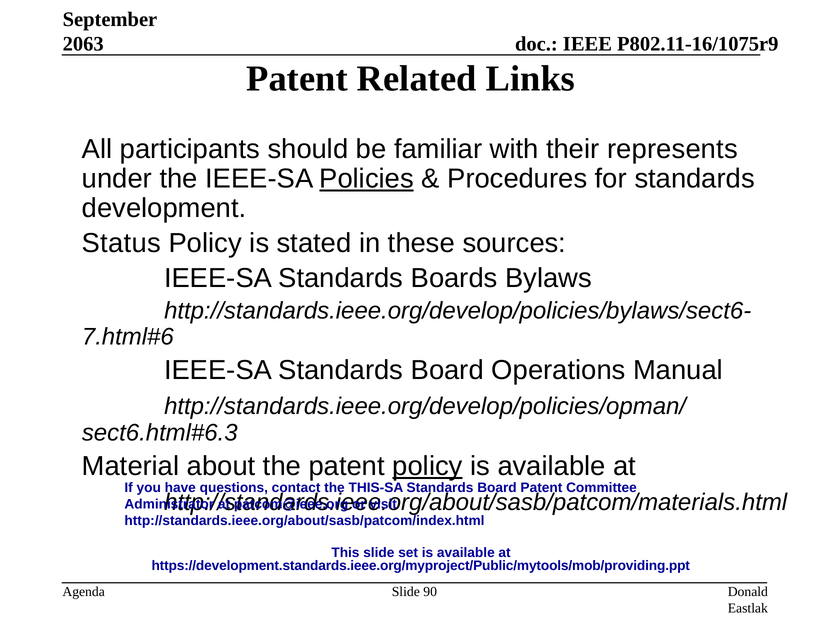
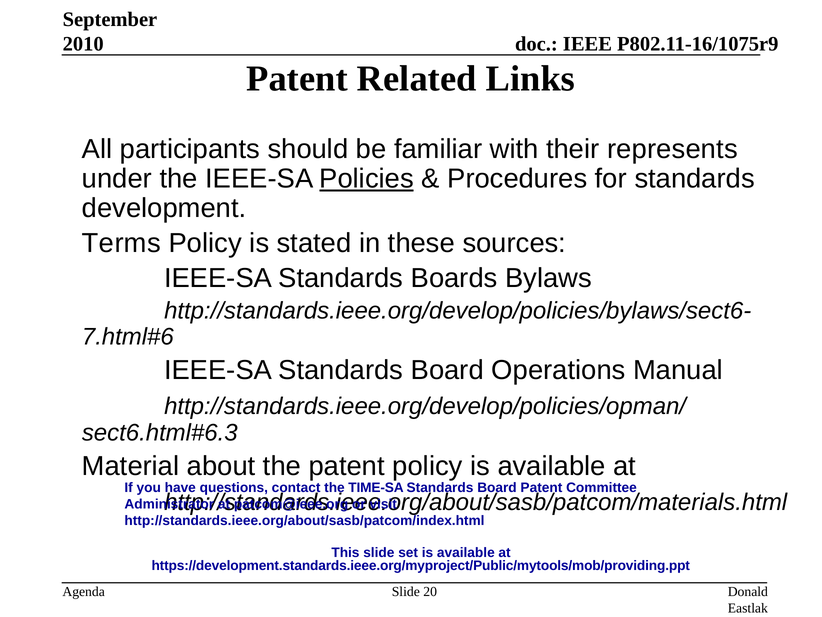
2063: 2063 -> 2010 (83, 44)
Status: Status -> Terms (121, 243)
policy underline: present -> none (427, 466)
THIS-SA: THIS-SA -> TIME-SA (376, 487)
90: 90 -> 20 (430, 591)
